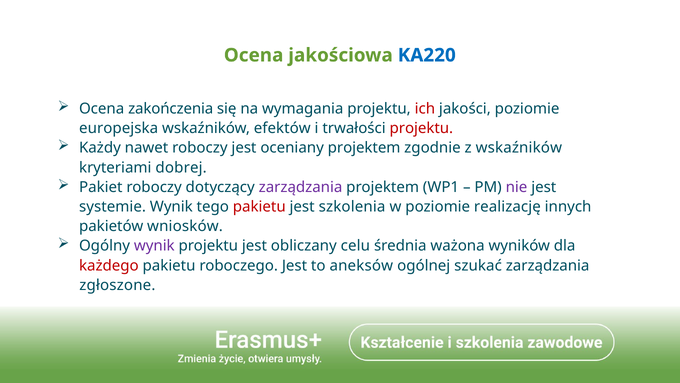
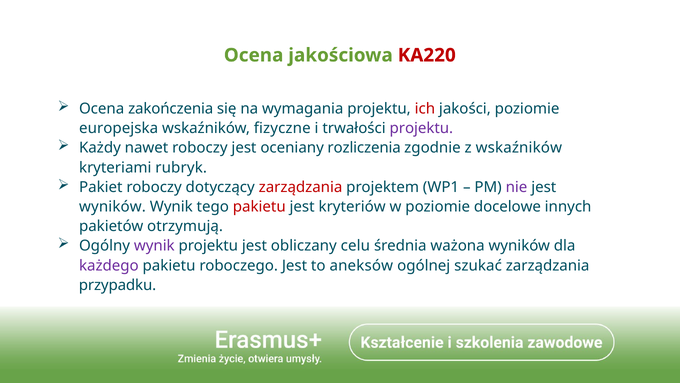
KA220 colour: blue -> red (427, 55)
efektów: efektów -> fizyczne (282, 128)
projektu colour: red -> purple (421, 128)
oceniany projektem: projektem -> rozliczenia (364, 148)
dobrej: dobrej -> rubryk (181, 167)
zarządzania colour: purple -> red (301, 187)
systemie: systemie -> wyników (112, 207)
szkolenia: szkolenia -> kryteriów (352, 207)
realizację: realizację -> docelowe (507, 207)
wniosków: wniosków -> otrzymują (185, 226)
każdego colour: red -> purple (109, 265)
zgłoszone: zgłoszone -> przypadku (118, 285)
